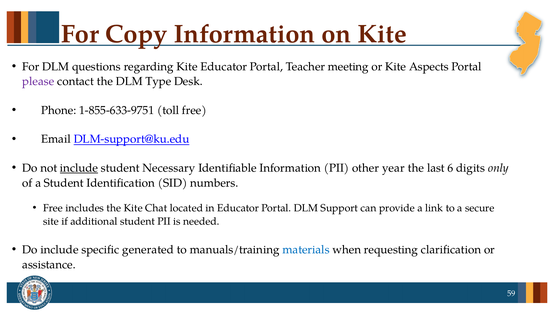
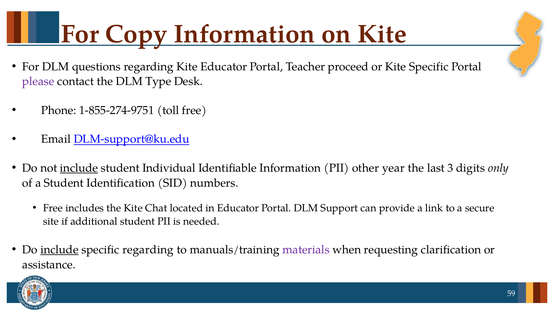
meeting: meeting -> proceed (348, 66)
Kite Aspects: Aspects -> Specific (429, 66)
1-855-633-9751: 1-855-633-9751 -> 1-855-274-9751 (117, 110)
Necessary: Necessary -> Individual (169, 168)
6: 6 -> 3 (450, 168)
include underline: none -> present (60, 249)
specific generated: generated -> regarding (148, 249)
materials colour: blue -> purple (306, 249)
